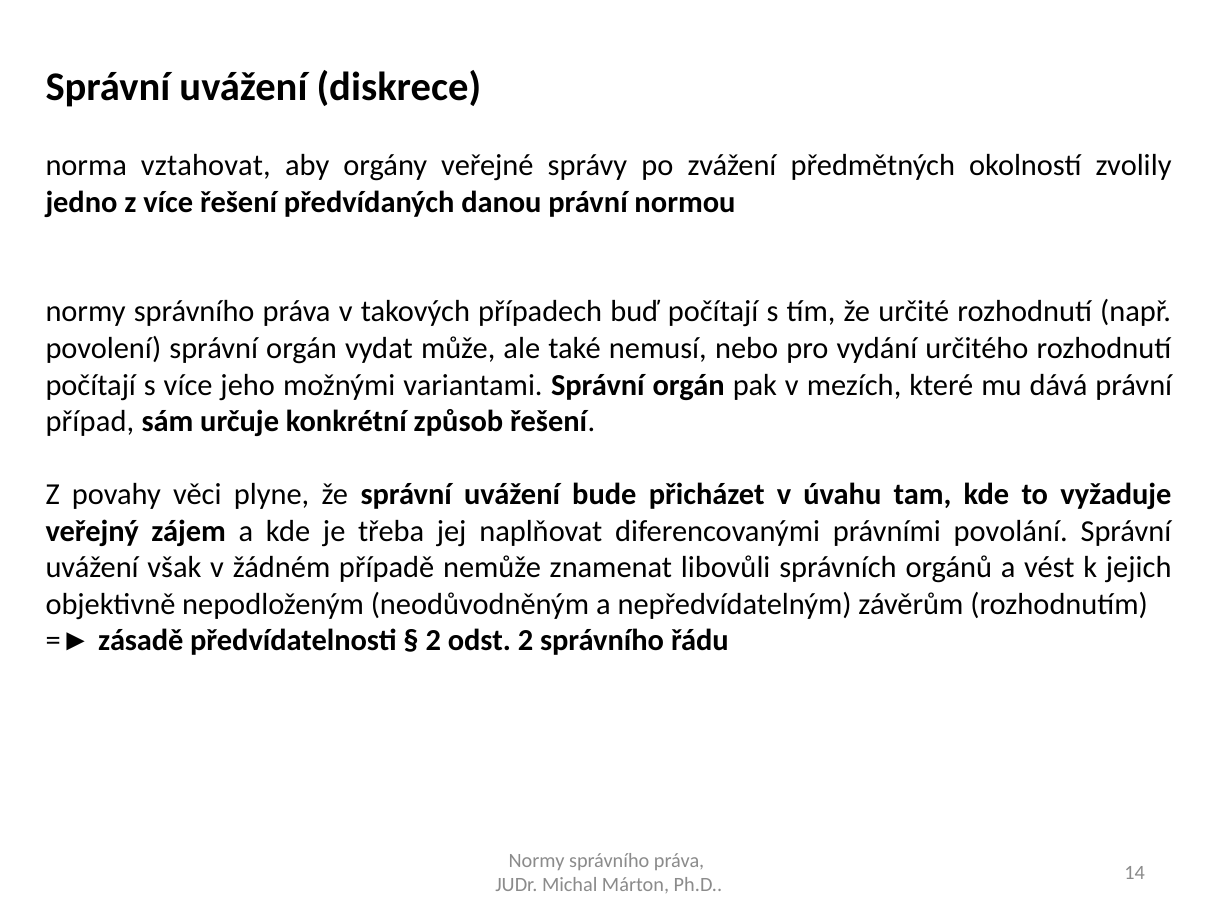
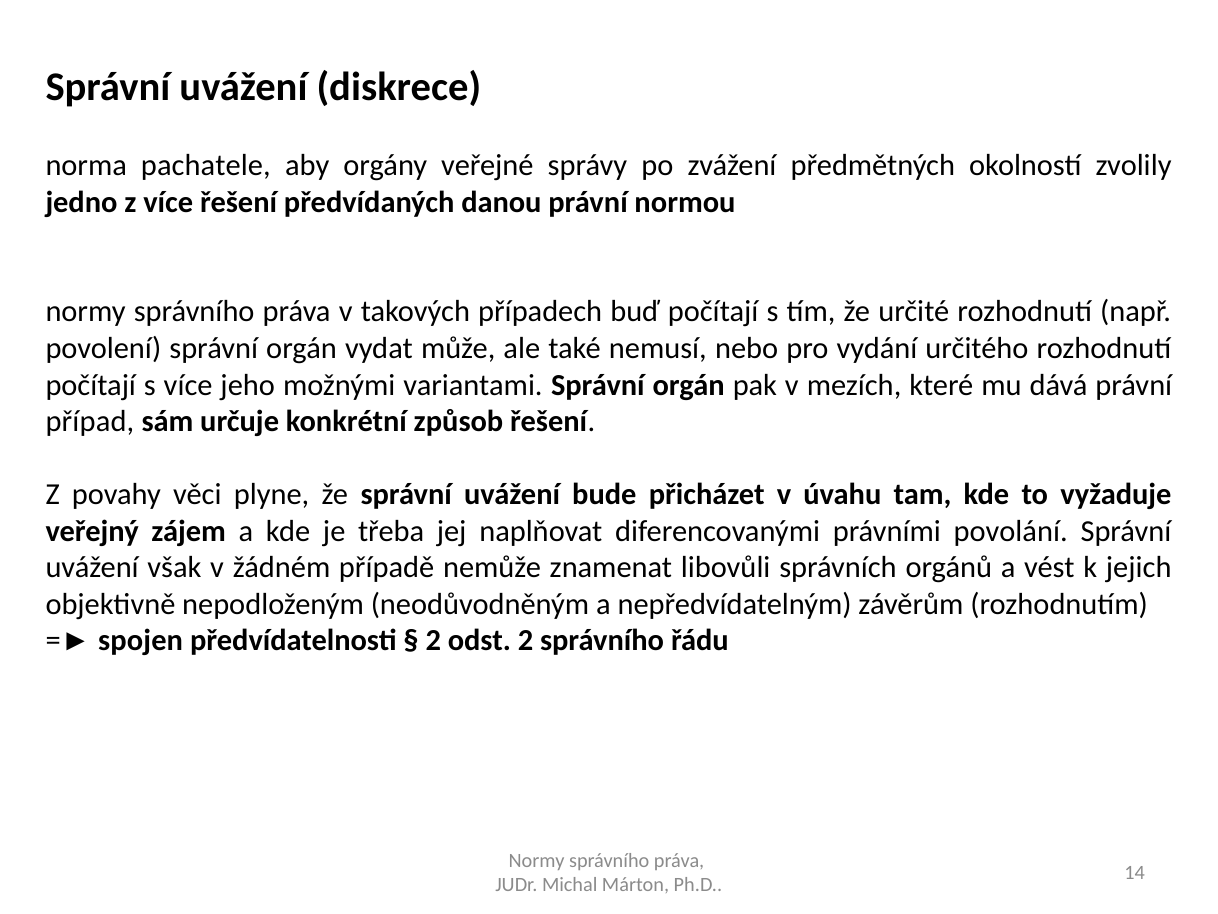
vztahovat: vztahovat -> pachatele (206, 166)
zásadě: zásadě -> spojen (141, 641)
